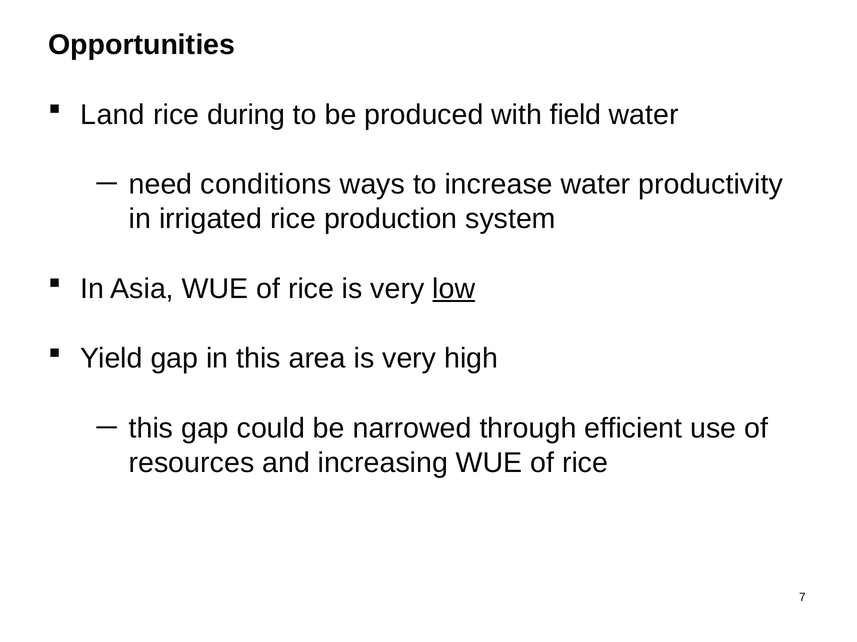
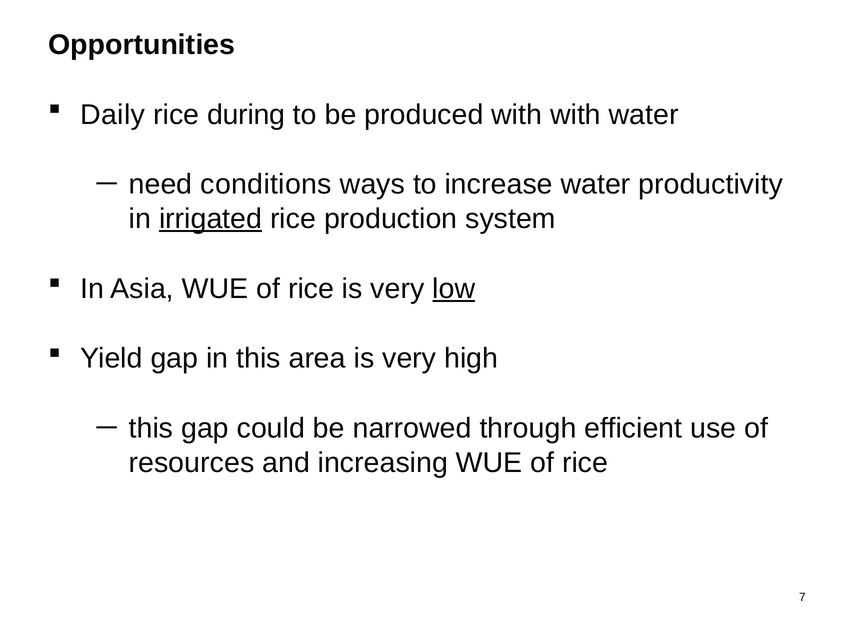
Land: Land -> Daily (113, 115)
with field: field -> with (575, 115)
irrigated underline: none -> present (211, 219)
